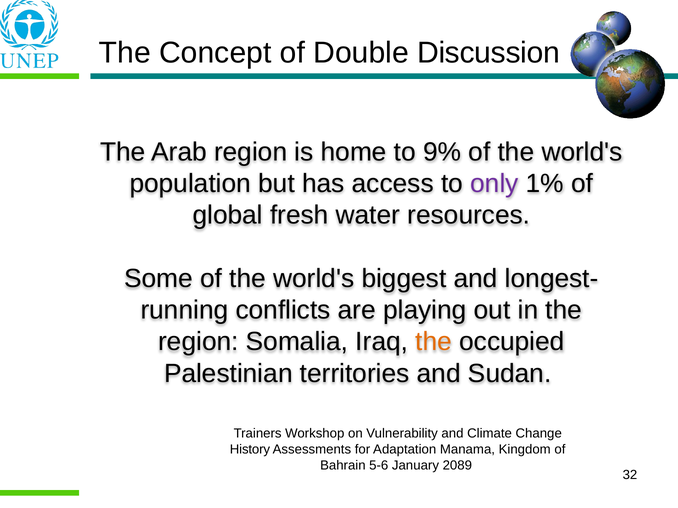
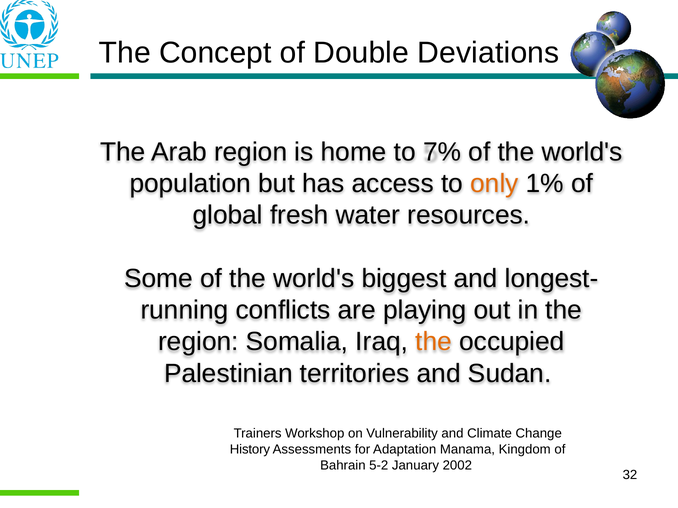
Discussion: Discussion -> Deviations (488, 53)
9%: 9% -> 7% (442, 152)
only colour: purple -> orange (494, 184)
5-6: 5-6 -> 5-2 (379, 466)
2089: 2089 -> 2002 (457, 466)
